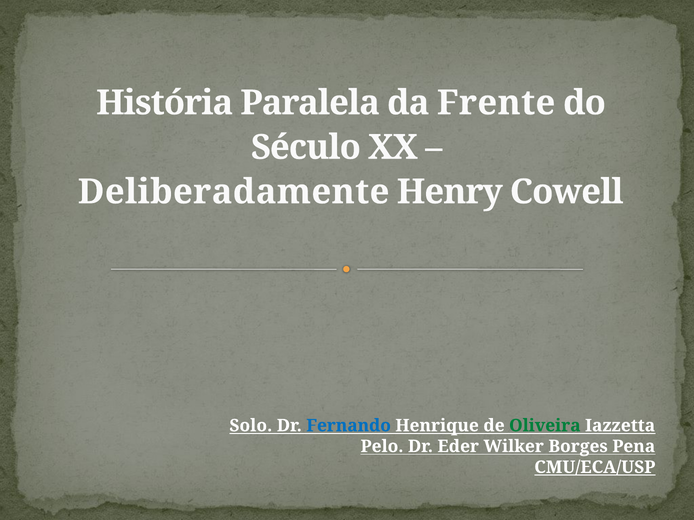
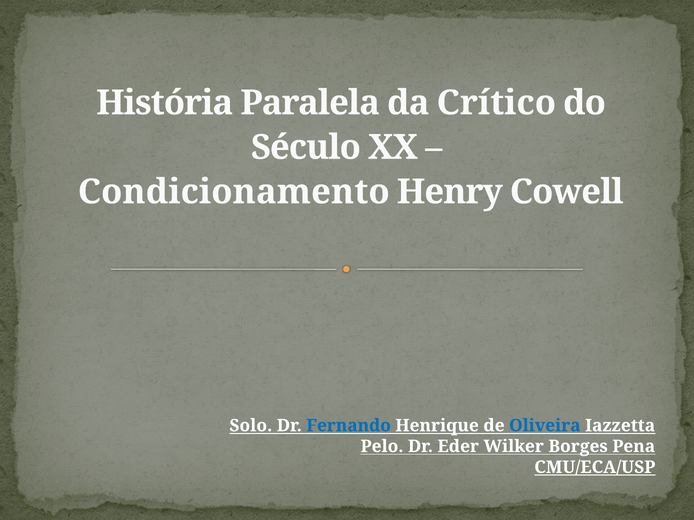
Frente: Frente -> Crítico (496, 103)
Deliberadamente: Deliberadamente -> Condicionamento (234, 192)
Oliveira colour: green -> blue (545, 426)
